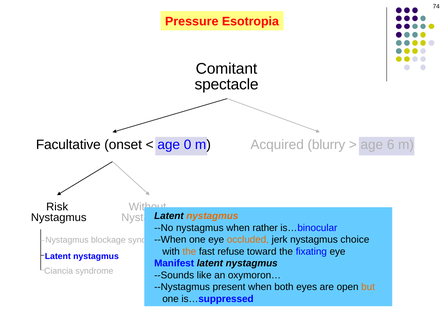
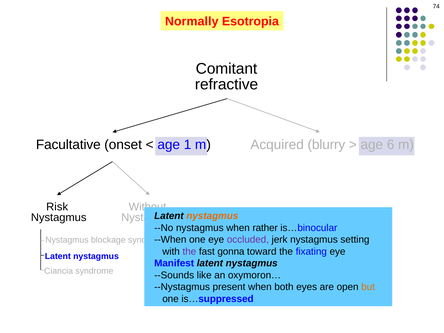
Pressure: Pressure -> Normally (192, 22)
spectacle: spectacle -> refractive (227, 85)
0: 0 -> 1 (188, 145)
occluded colour: orange -> purple (248, 240)
choice: choice -> setting (355, 240)
the colour: orange -> purple (189, 251)
refuse: refuse -> gonna (231, 251)
